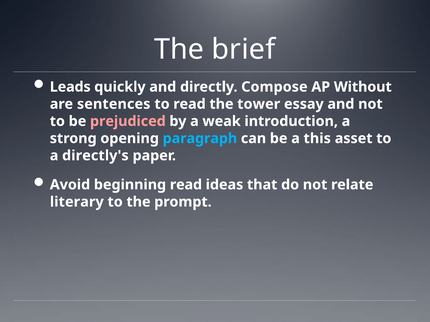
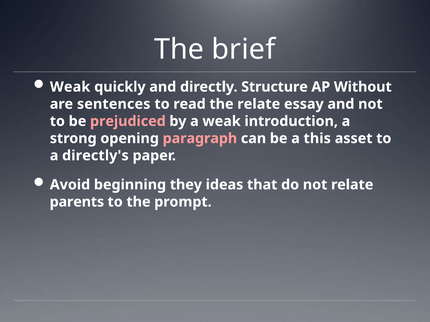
Leads: Leads -> Weak (70, 87)
Compose: Compose -> Structure (275, 87)
the tower: tower -> relate (259, 104)
paragraph colour: light blue -> pink (200, 139)
beginning read: read -> they (186, 185)
literary: literary -> parents (77, 202)
